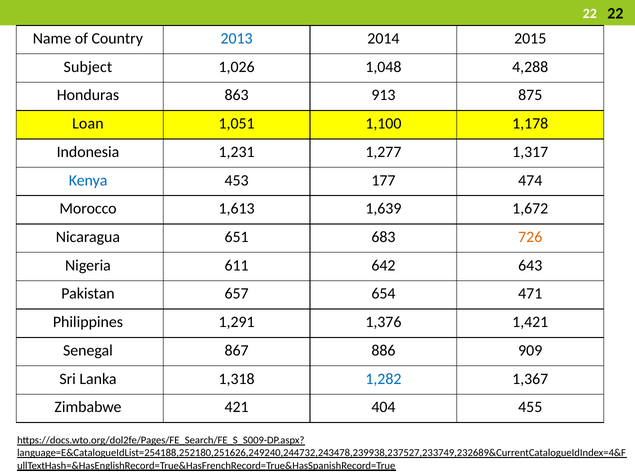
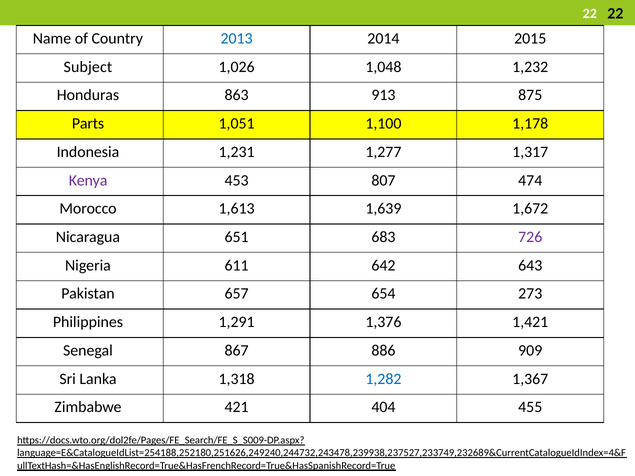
4,288: 4,288 -> 1,232 (530, 67)
Loan: Loan -> Parts (88, 124)
Kenya colour: blue -> purple (88, 180)
177: 177 -> 807 (383, 180)
726 colour: orange -> purple (530, 237)
471: 471 -> 273 (530, 294)
